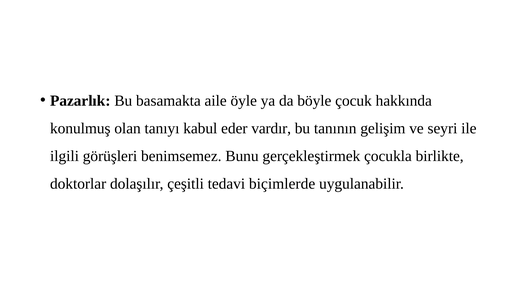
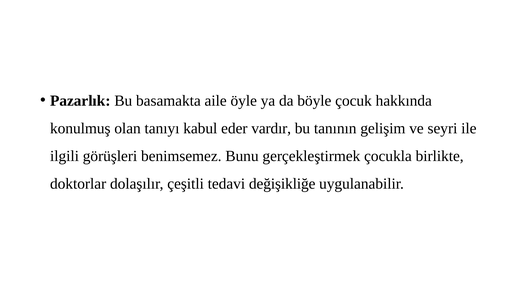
biçimlerde: biçimlerde -> değişikliğe (282, 183)
